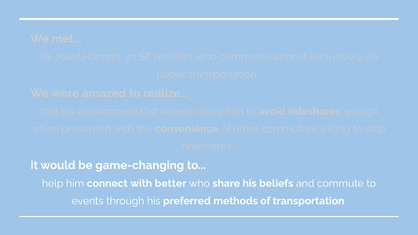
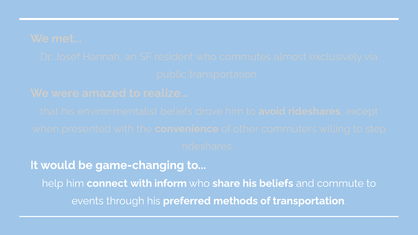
better: better -> inform (171, 183)
